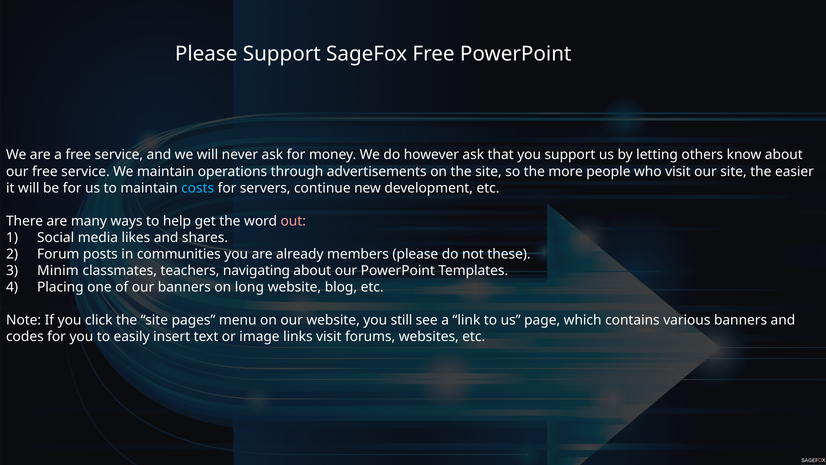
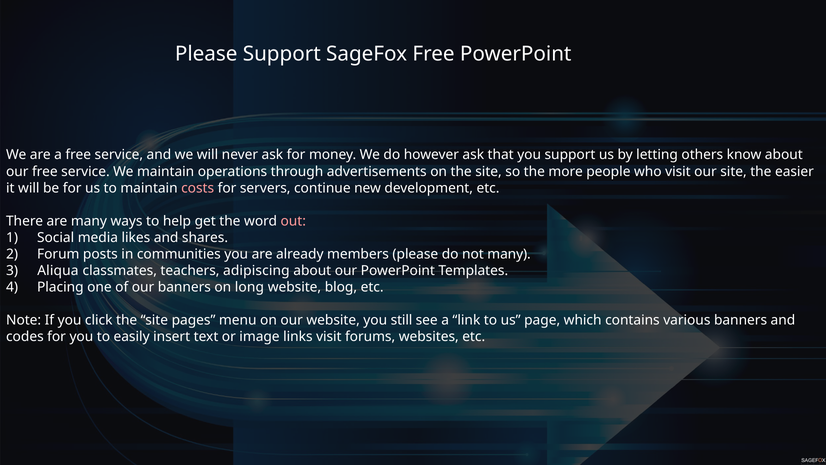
costs colour: light blue -> pink (198, 188)
not these: these -> many (509, 254)
Minim: Minim -> Aliqua (58, 270)
navigating: navigating -> adipiscing (256, 270)
